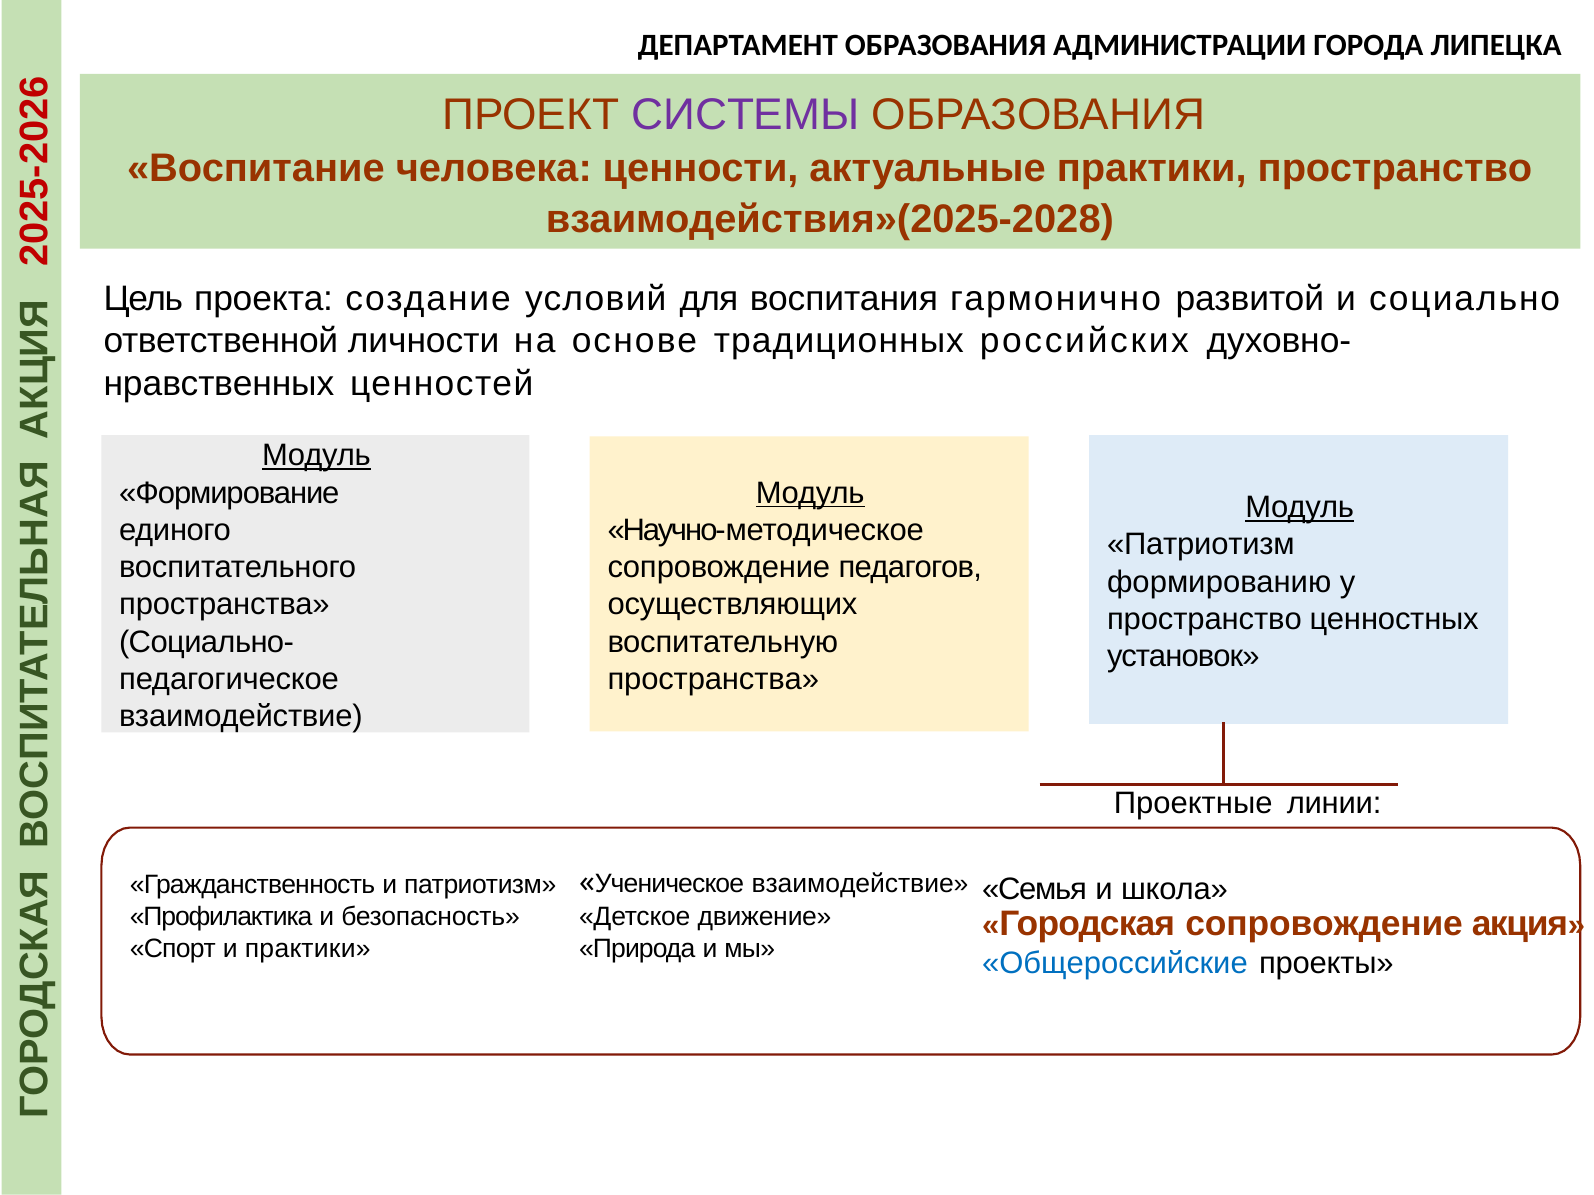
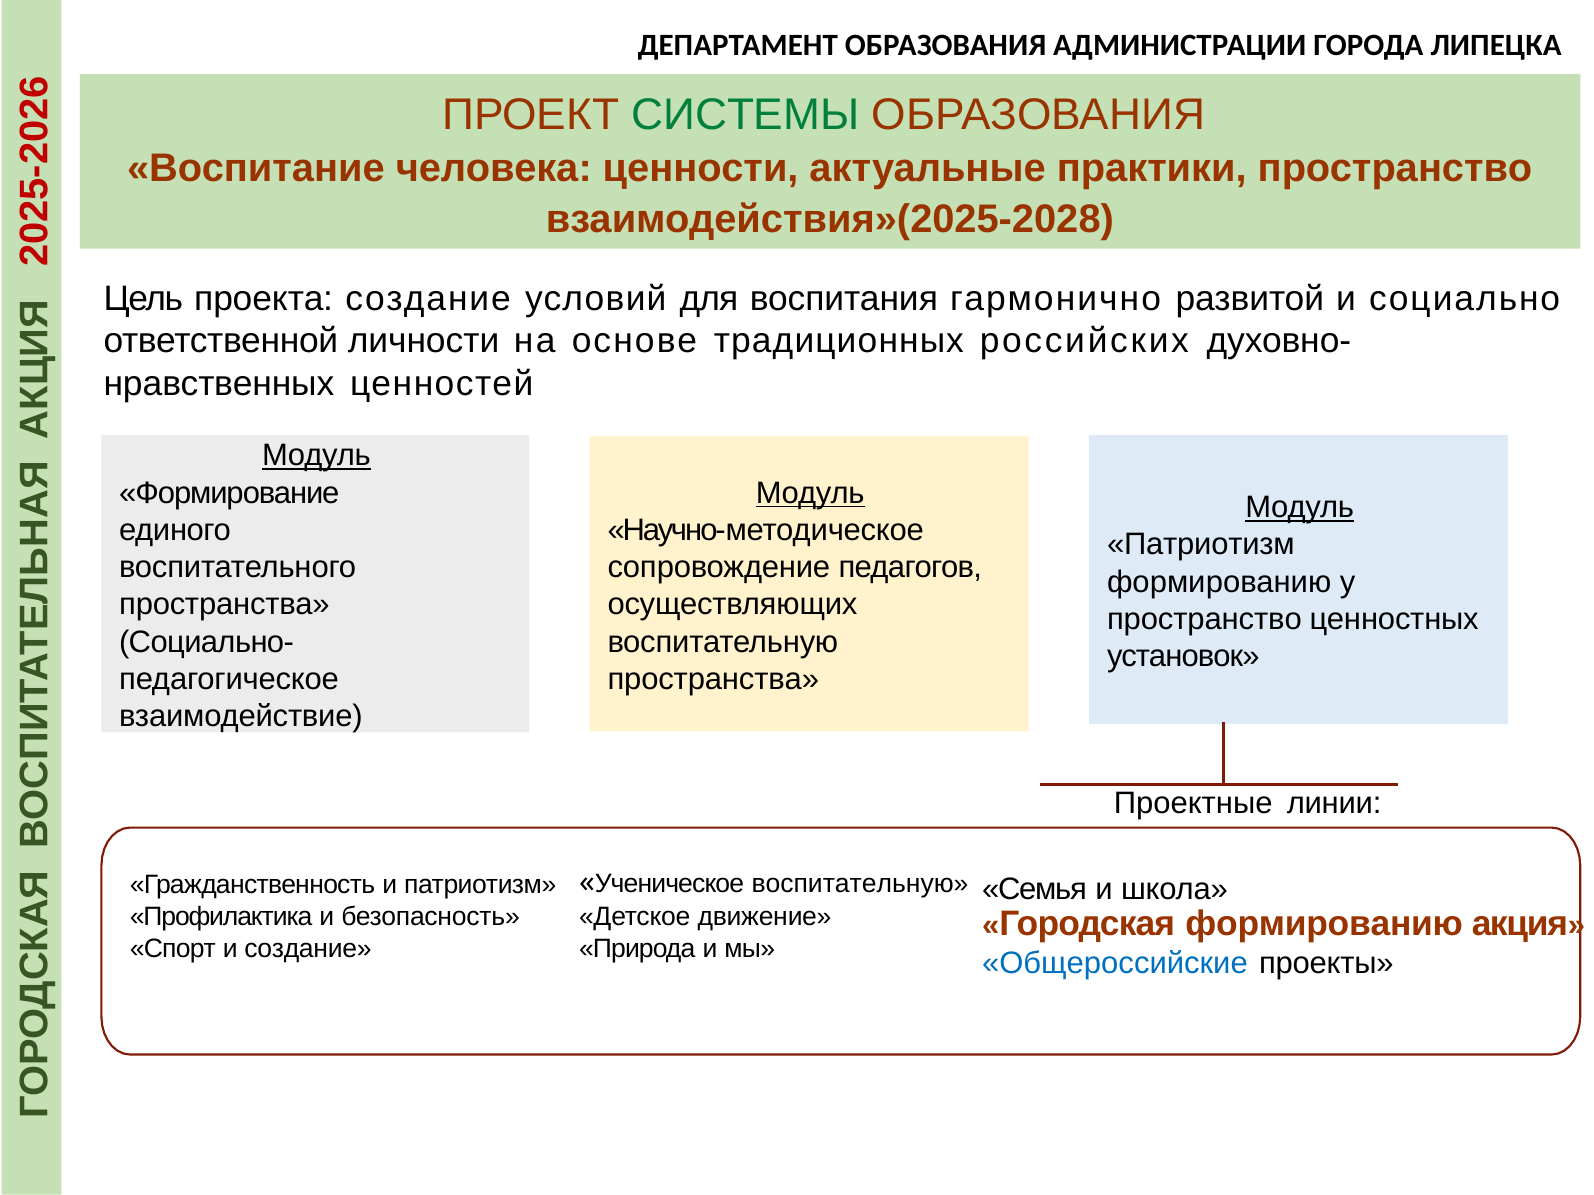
СИСТЕМЫ colour: purple -> green (746, 115)
Ученическое взаимодействие: взаимодействие -> воспитательную (860, 884)
Городская сопровождение: сопровождение -> формированию (1324, 924)
и практики: практики -> создание (308, 949)
